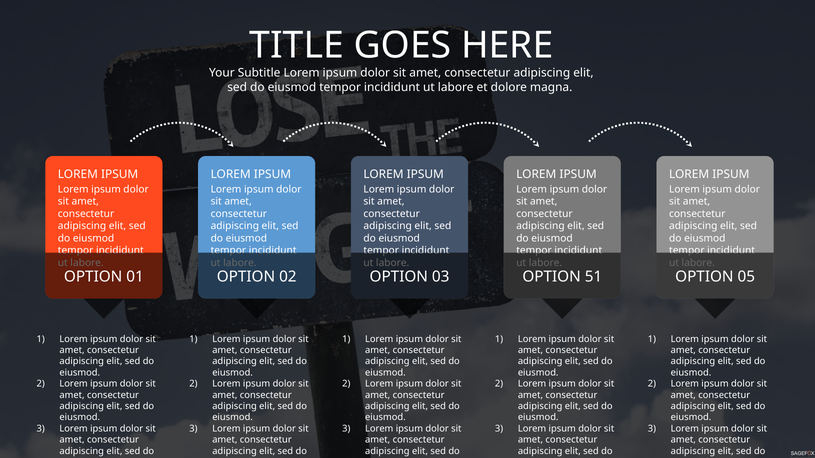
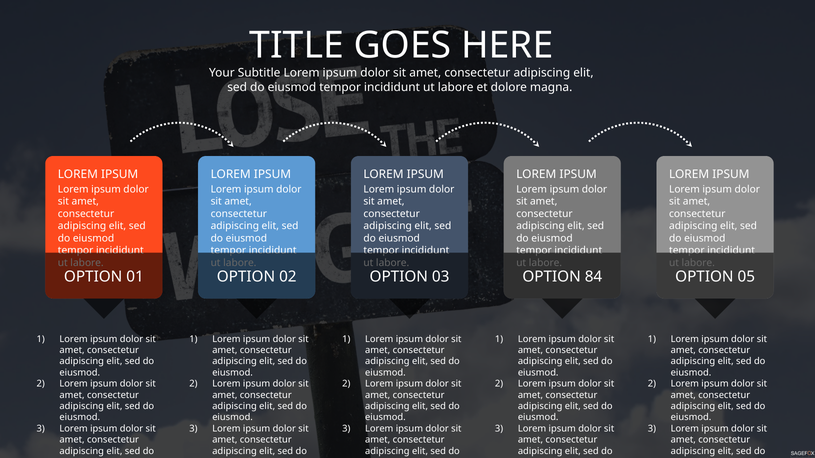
51: 51 -> 84 (593, 277)
